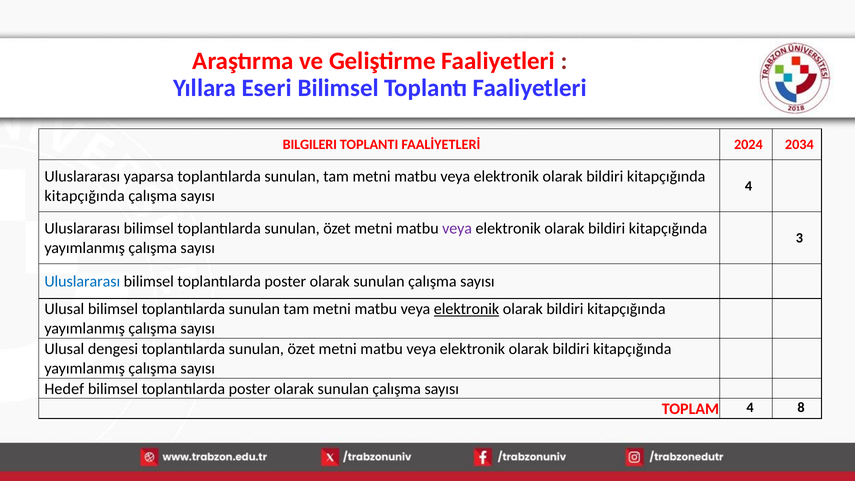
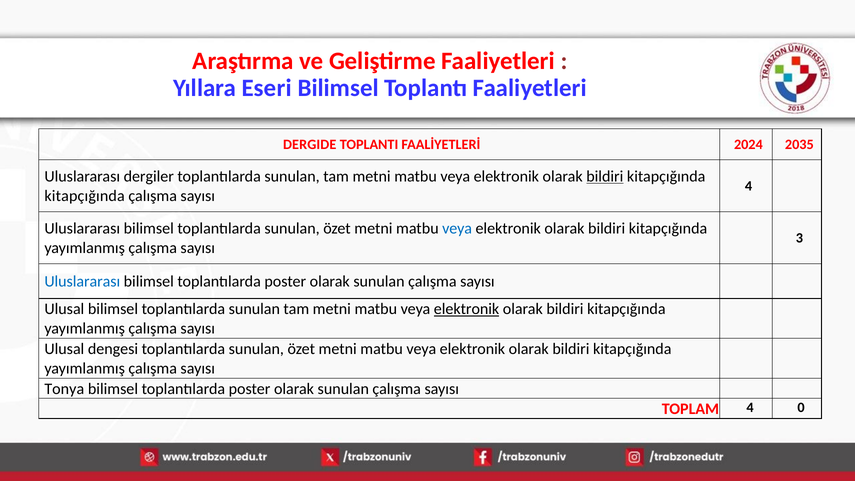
BILGILERI: BILGILERI -> DERGIDE (310, 145)
2034: 2034 -> 2035 (799, 145)
yaparsa: yaparsa -> dergiler (149, 176)
bildiri underline: none -> present (605, 176)
veya colour: purple -> blue (457, 228)
Hedef: Hedef -> Tonya (64, 389)
8: 8 -> 0 (801, 408)
